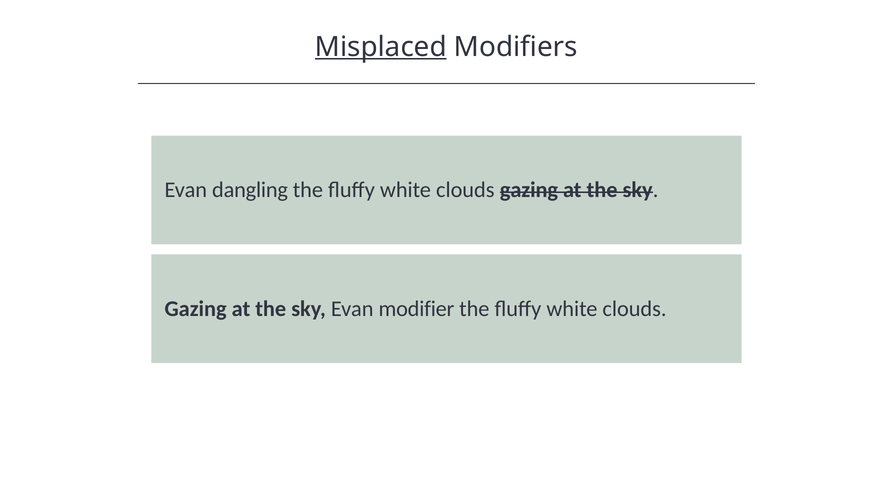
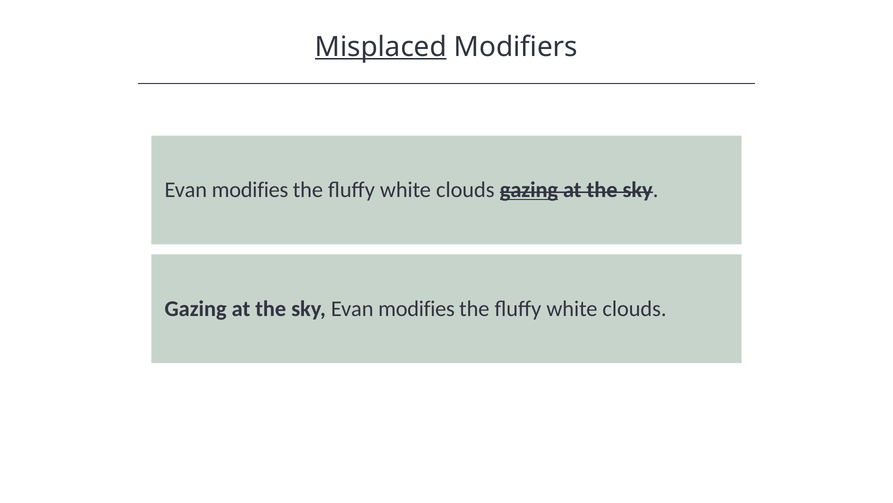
dangling: dangling -> modifies (250, 190)
gazing underline: none -> present (529, 190)
sky Evan modifier: modifier -> modifies (416, 308)
